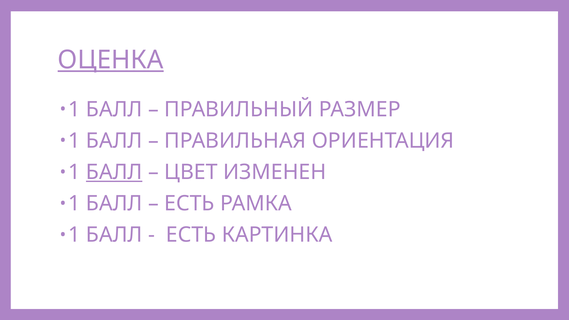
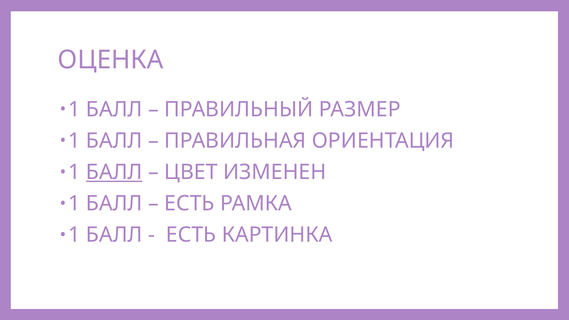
ОЦЕНКА underline: present -> none (111, 60)
